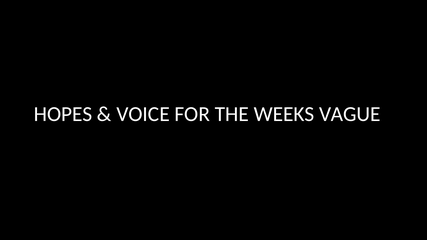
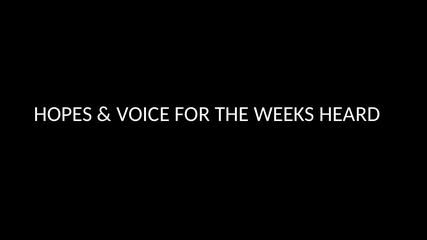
VAGUE: VAGUE -> HEARD (350, 114)
